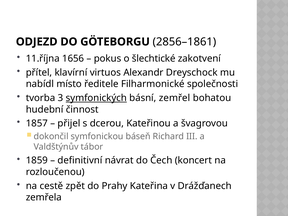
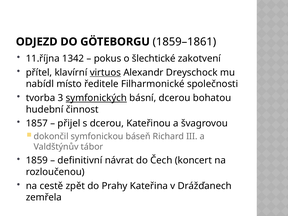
2856–1861: 2856–1861 -> 1859–1861 (184, 42)
1656: 1656 -> 1342 (73, 59)
virtuos underline: none -> present (105, 72)
básní zemřel: zemřel -> dcerou (175, 98)
